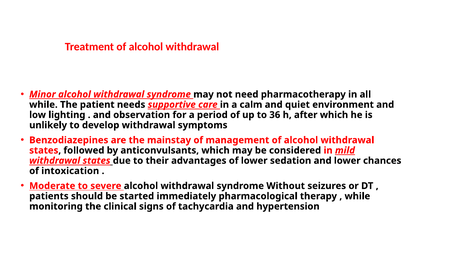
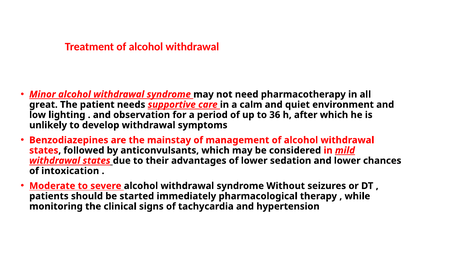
while: while -> great (43, 105)
